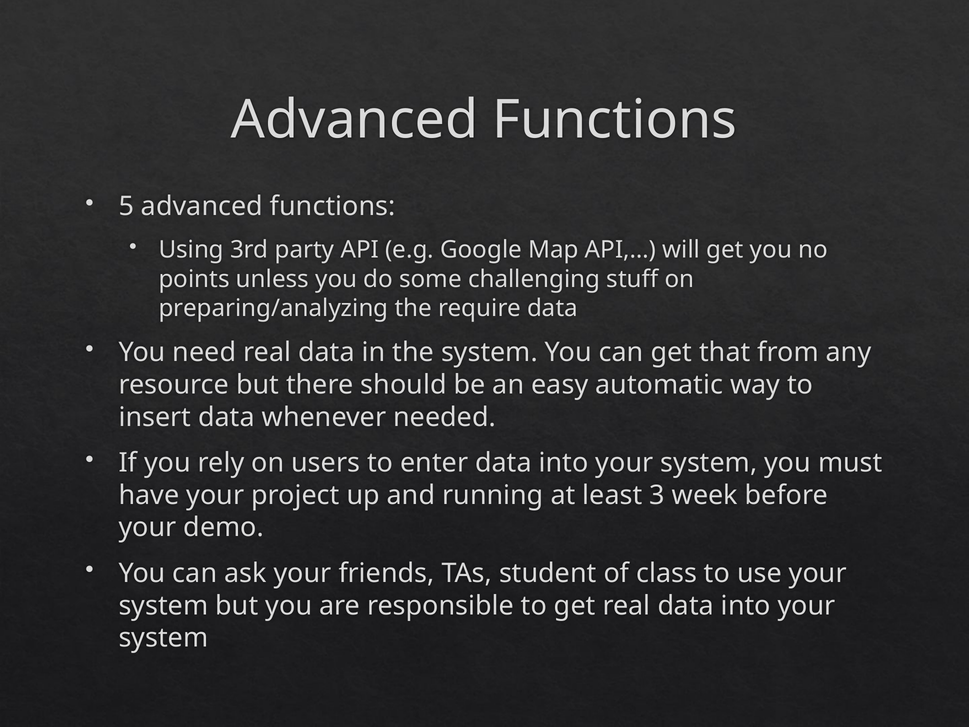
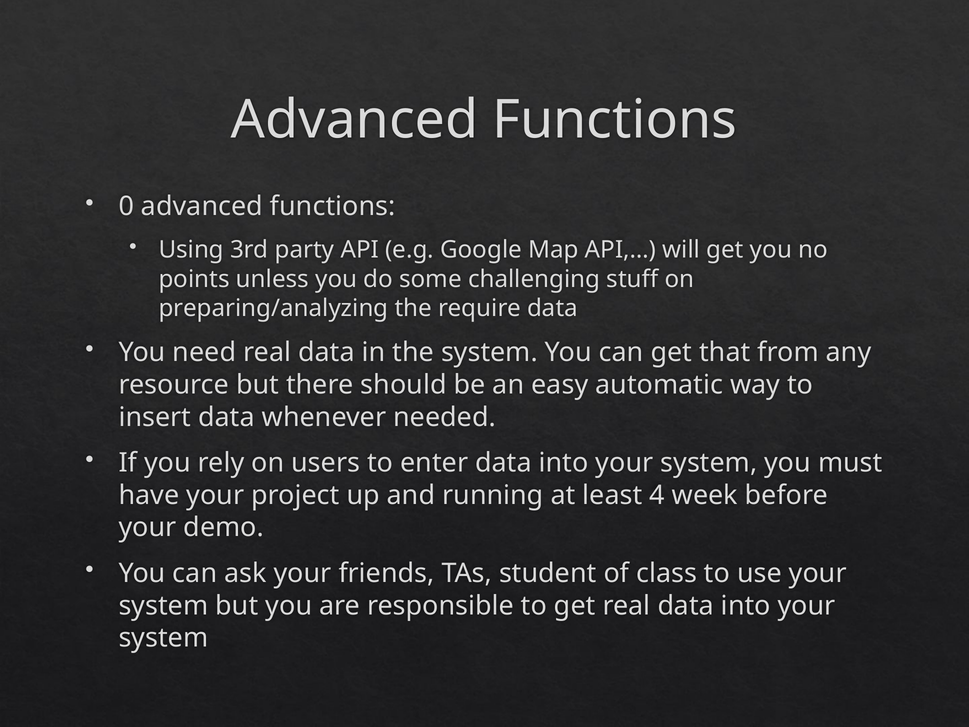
5: 5 -> 0 (126, 206)
3: 3 -> 4 (657, 495)
